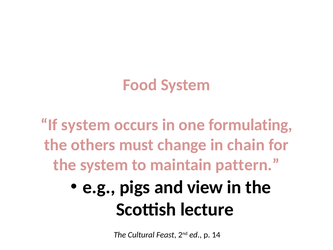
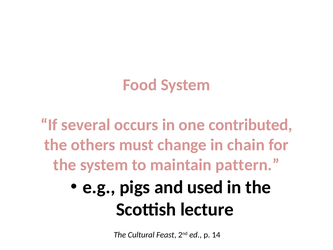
If system: system -> several (86, 125)
formulating: formulating -> contributed (251, 125)
view: view -> used (205, 187)
